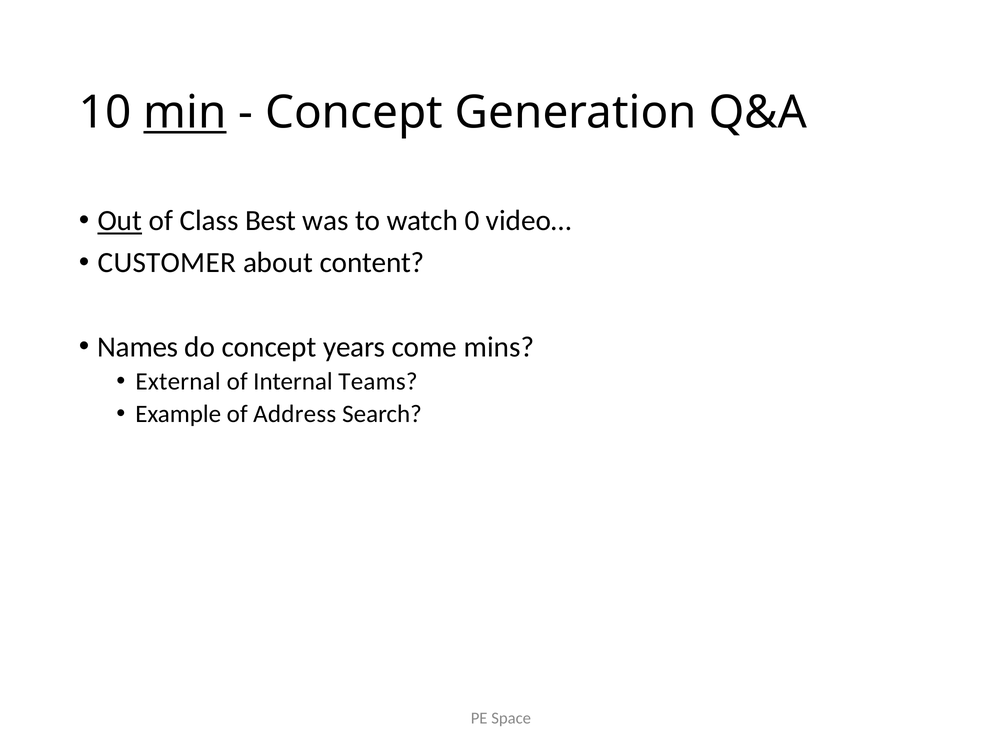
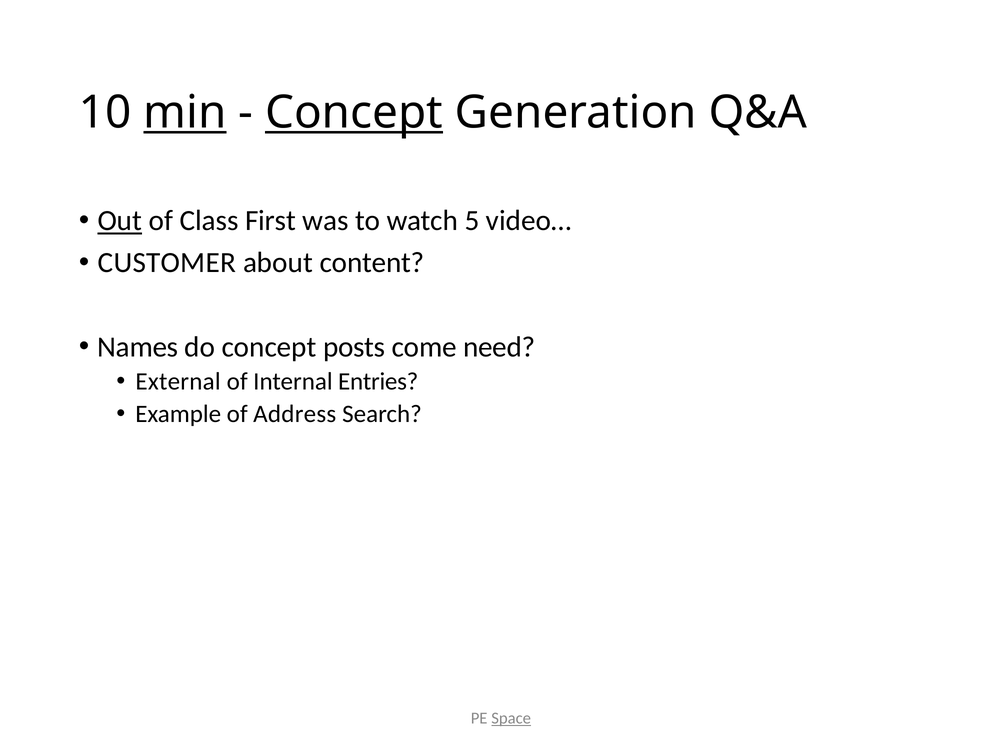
Concept underline: none -> present (354, 112)
Best: Best -> First (271, 221)
0: 0 -> 5 (472, 221)
years: years -> posts (354, 347)
mins: mins -> need (499, 347)
Teams: Teams -> Entries (378, 381)
Space underline: none -> present (511, 718)
